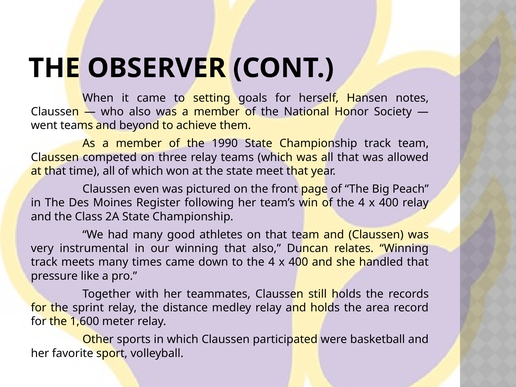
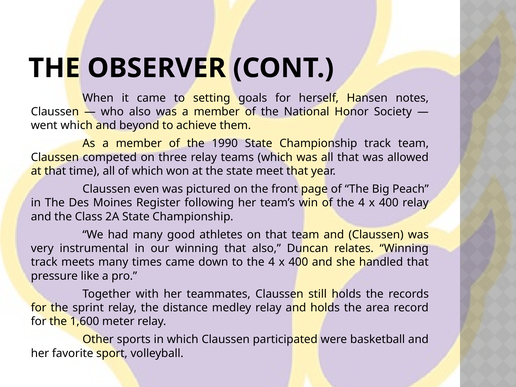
went teams: teams -> which (77, 125)
